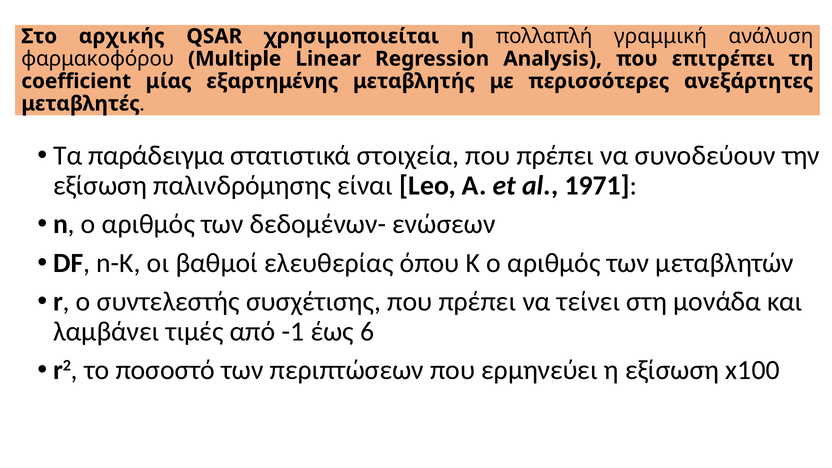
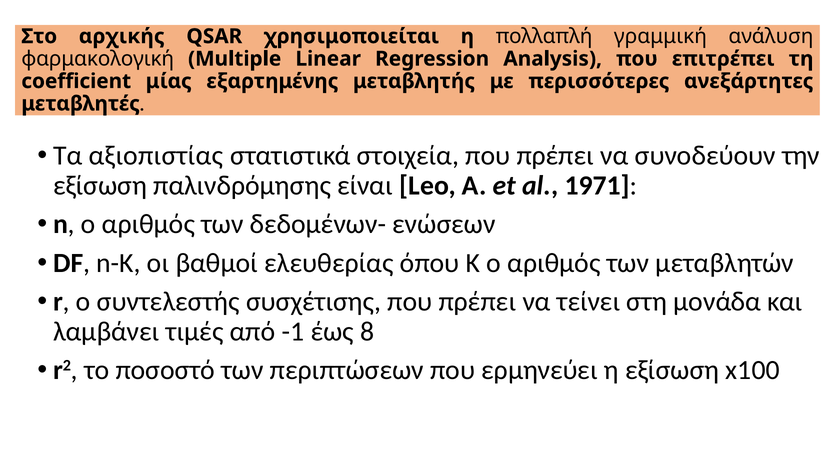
φαρμακοφόρου: φαρμακοφόρου -> φαρμακολογική (98, 59)
παράδειγμα: παράδειγμα -> αξιοπιστίας (156, 156)
6: 6 -> 8 (367, 332)
